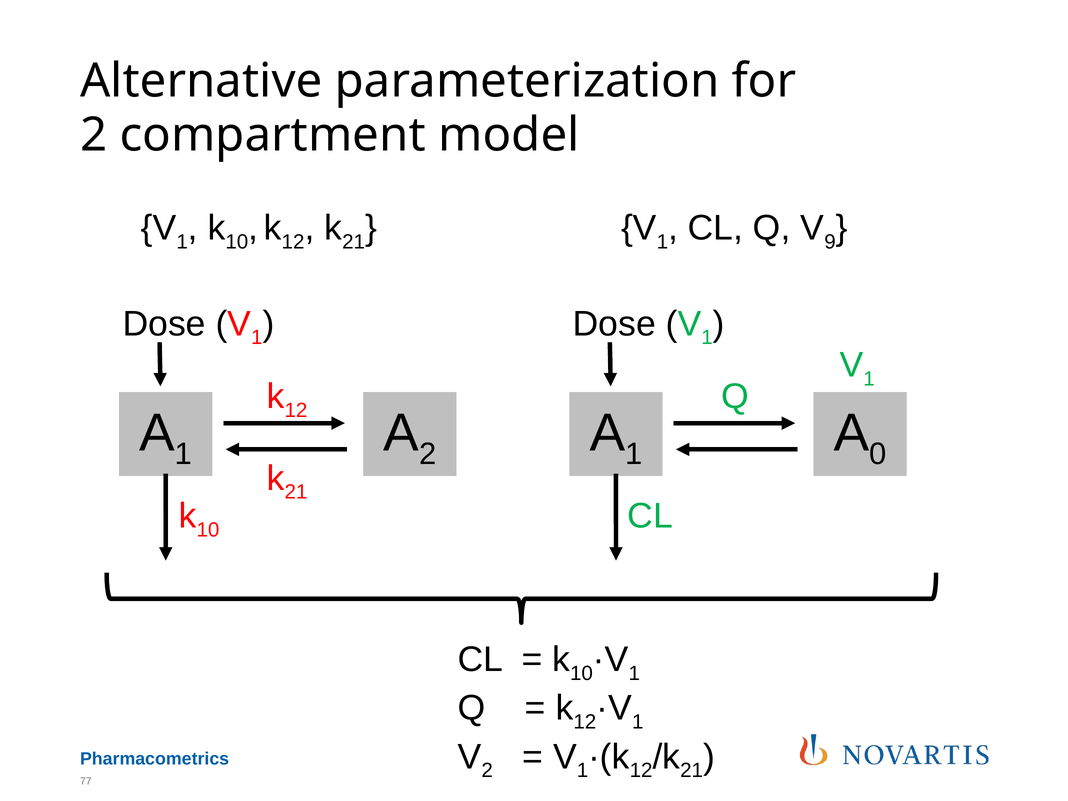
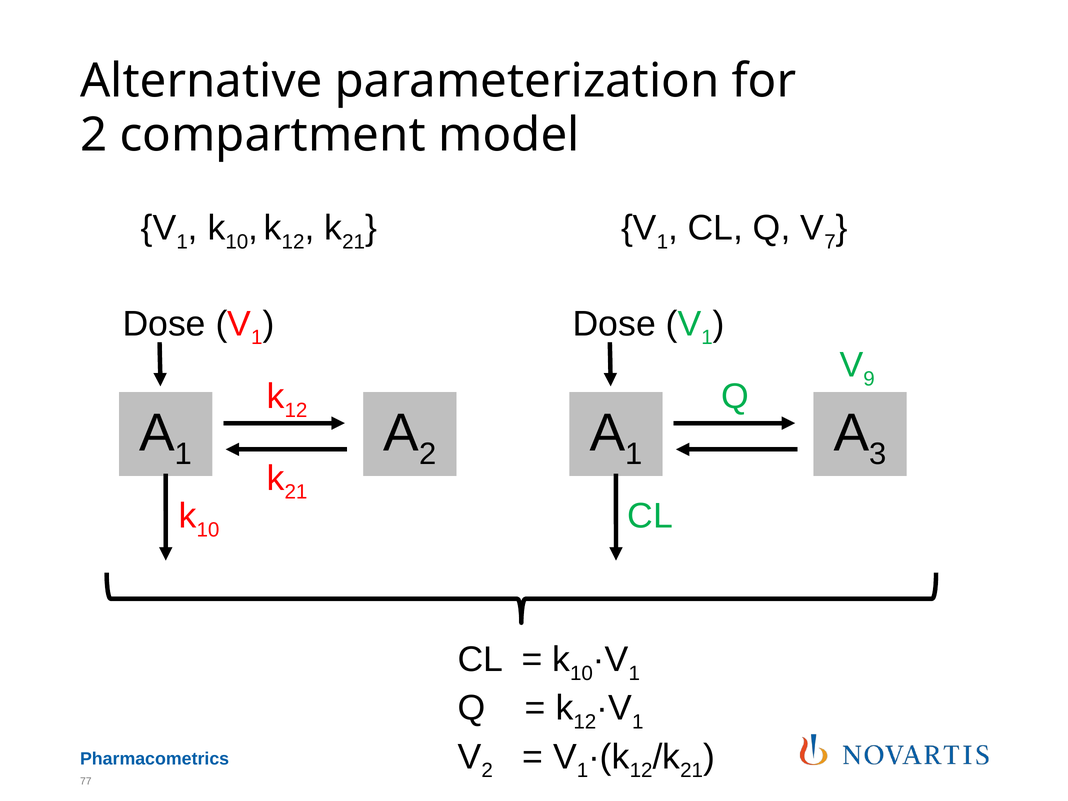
9: 9 -> 7 (830, 242)
1: 1 -> 9 (869, 379)
0: 0 -> 3 (878, 454)
